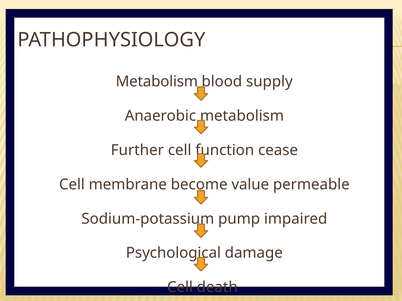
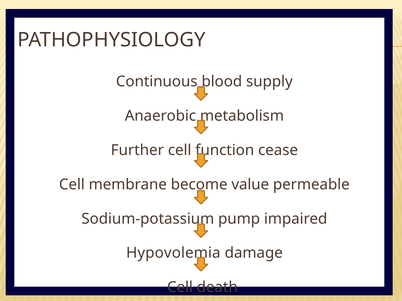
Metabolism: Metabolism -> Continuous (157, 82)
Psychological: Psychological -> Hypovolemia (173, 253)
